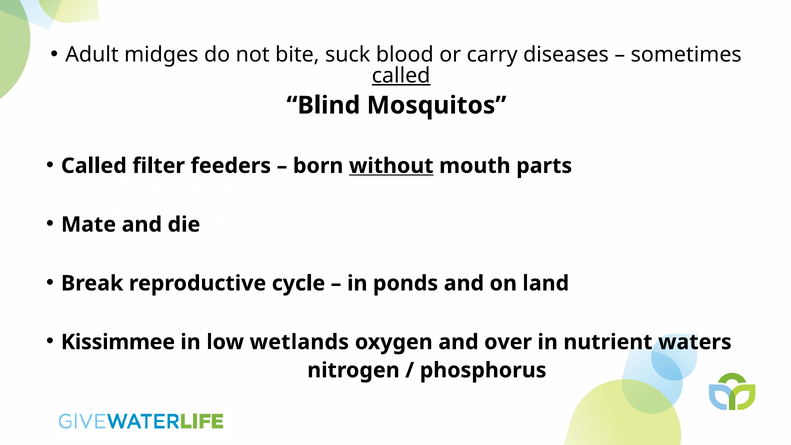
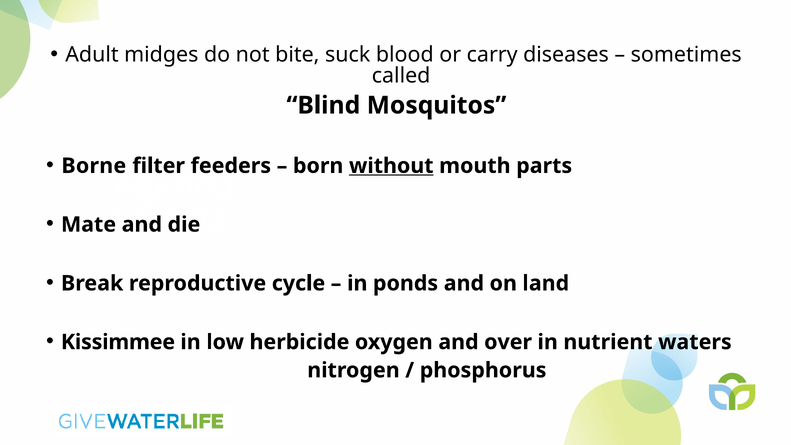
called underline: present -> none (401, 76)
Called: Called -> Borne (94, 166)
wetlands: wetlands -> herbicide (299, 342)
